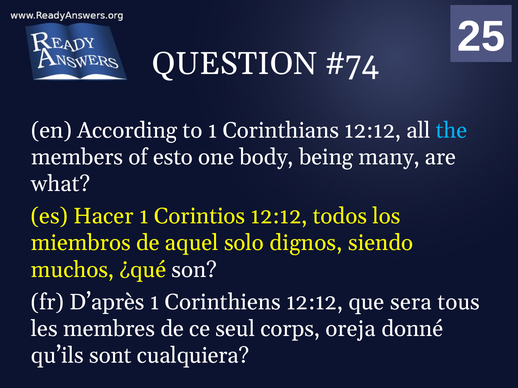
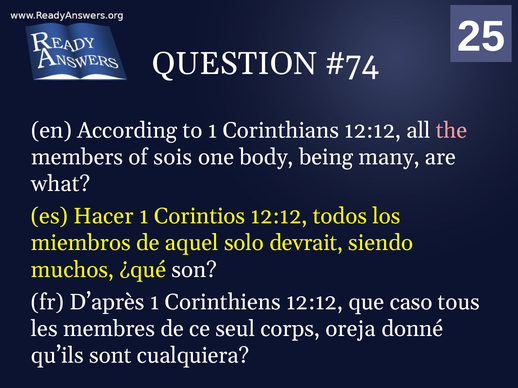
the colour: light blue -> pink (452, 131)
esto: esto -> sois (173, 157)
dignos: dignos -> devrait (306, 243)
sera: sera -> caso (411, 302)
